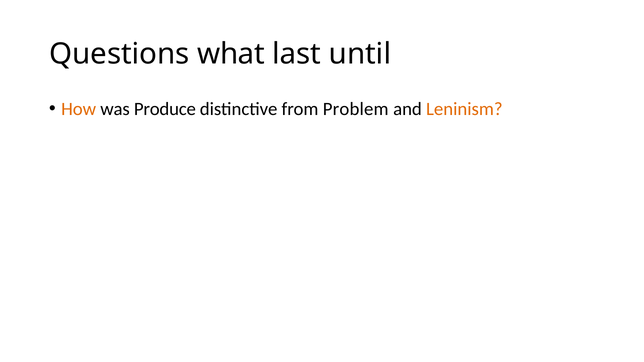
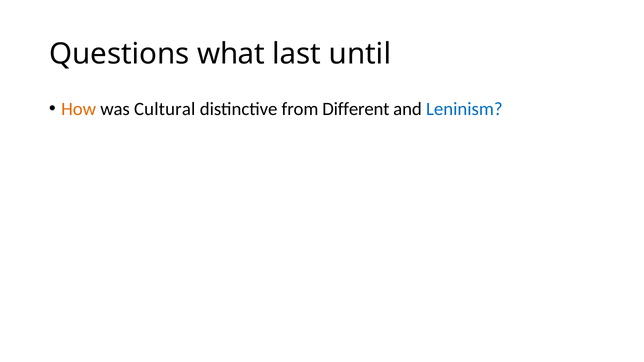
Produce: Produce -> Cultural (165, 109)
Problem: Problem -> Different (356, 109)
Leninism colour: orange -> blue (464, 109)
